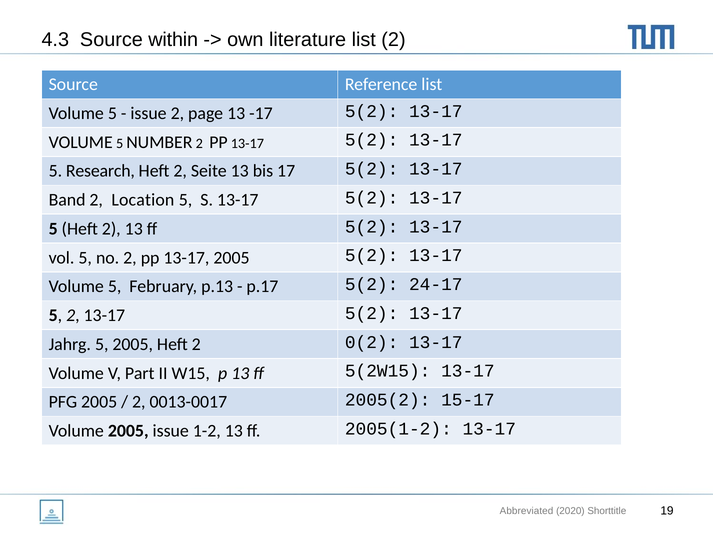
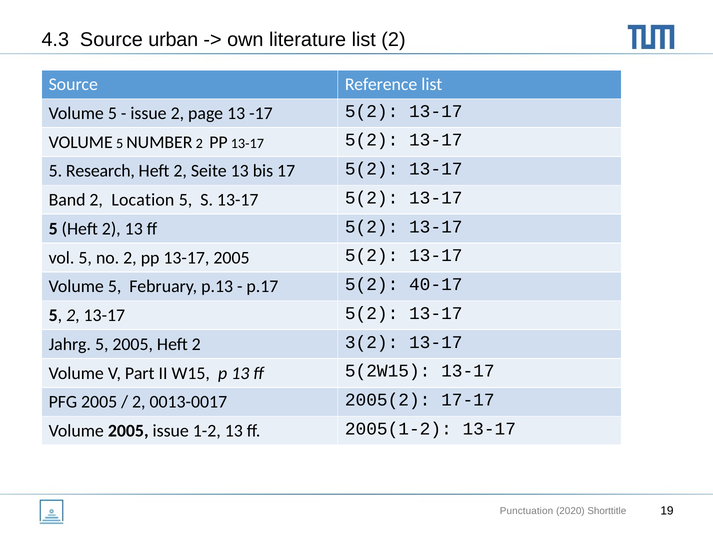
within: within -> urban (173, 40)
24-17: 24-17 -> 40-17 (436, 284)
0(2: 0(2 -> 3(2 (372, 342)
15-17: 15-17 -> 17-17 (468, 400)
Abbreviated: Abbreviated -> Punctuation (527, 511)
